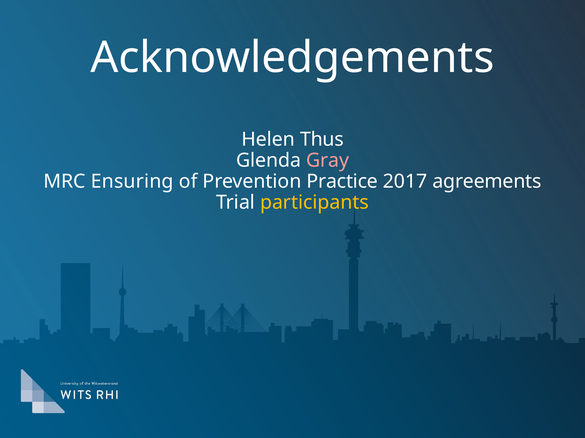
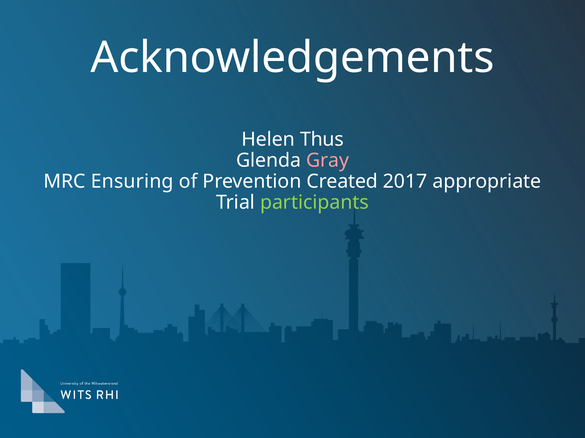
Practice: Practice -> Created (342, 182)
agreements: agreements -> appropriate (487, 182)
participants colour: yellow -> light green (314, 203)
